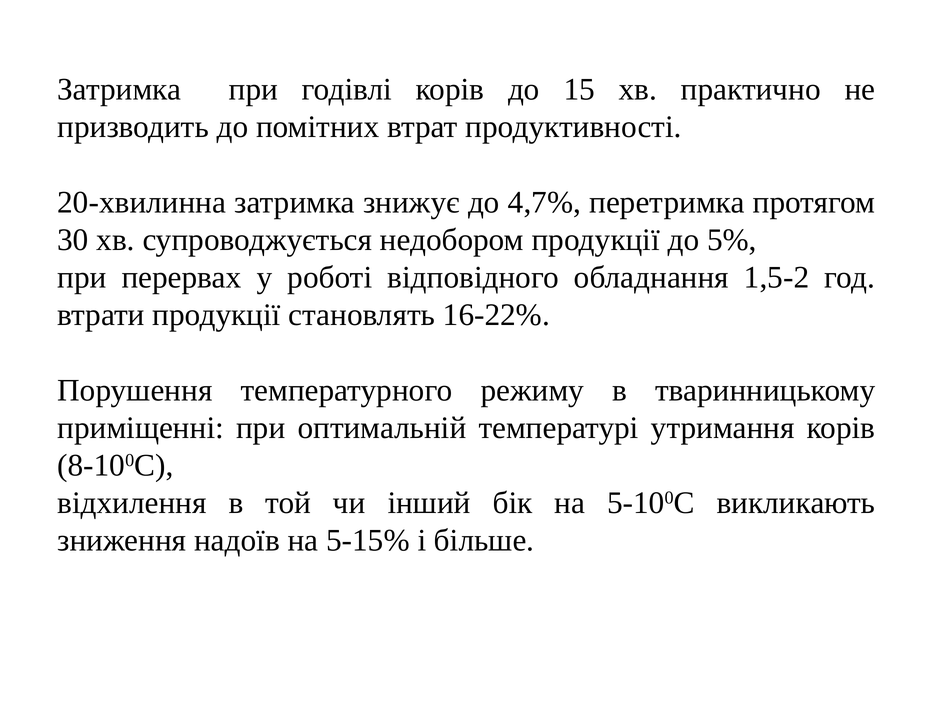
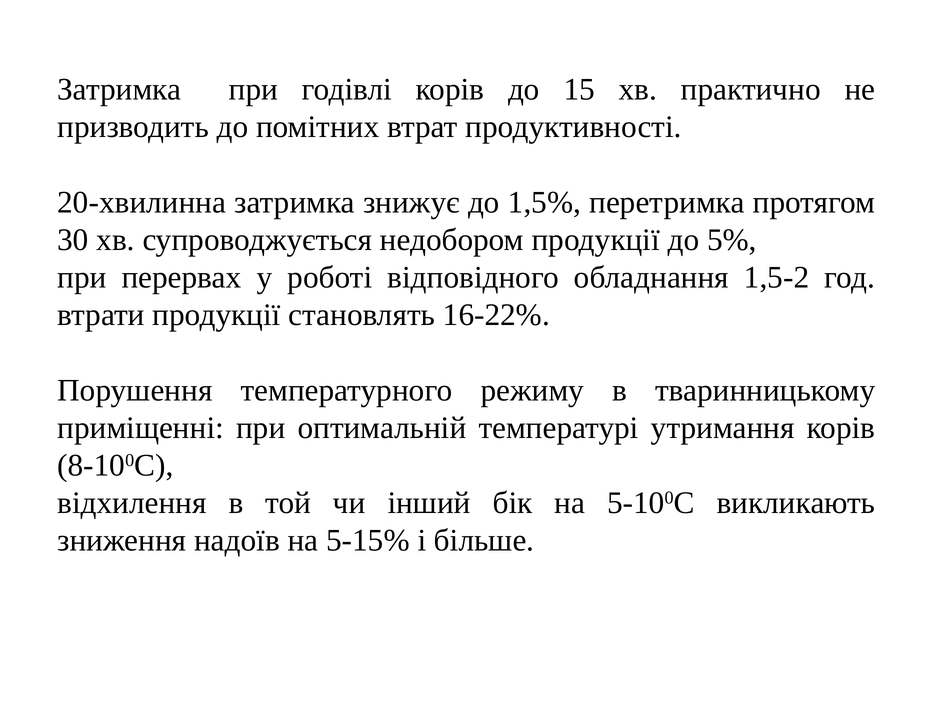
4,7%: 4,7% -> 1,5% (544, 202)
